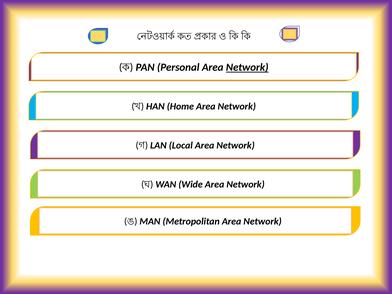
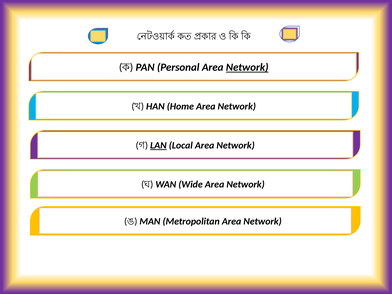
LAN underline: none -> present (158, 145)
